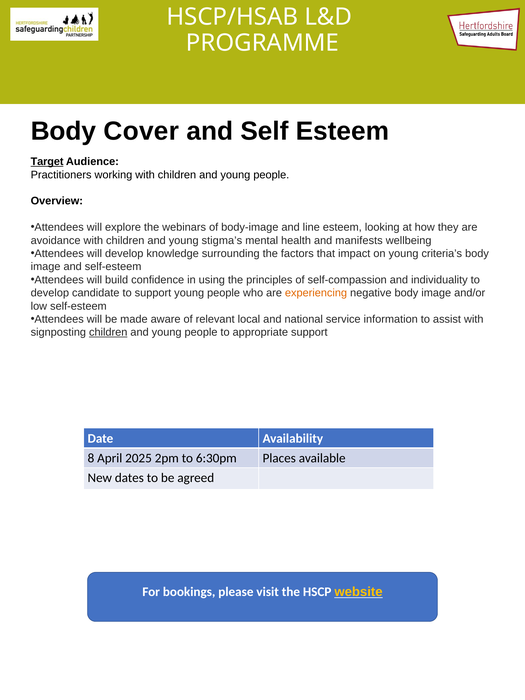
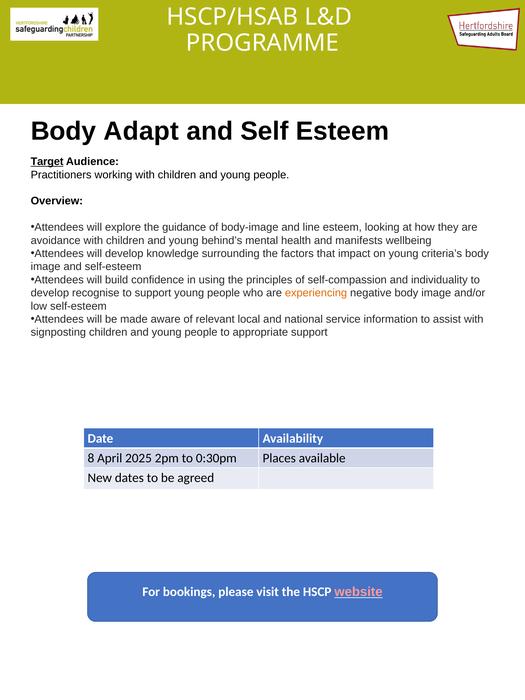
Cover: Cover -> Adapt (141, 131)
webinars: webinars -> guidance (184, 227)
stigma’s: stigma’s -> behind’s (222, 240)
candidate: candidate -> recognise (96, 293)
children underline: present -> none (108, 332)
6:30pm: 6:30pm -> 0:30pm (216, 458)
website colour: yellow -> pink (359, 592)
